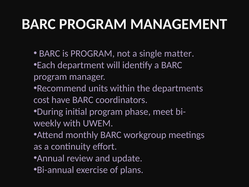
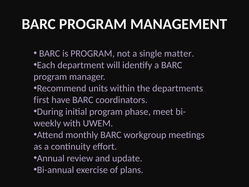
cost: cost -> first (41, 100)
